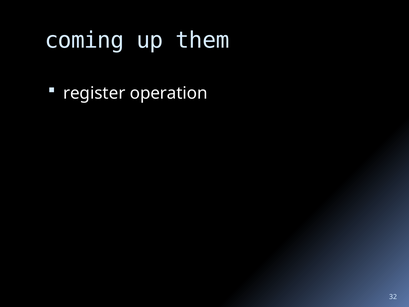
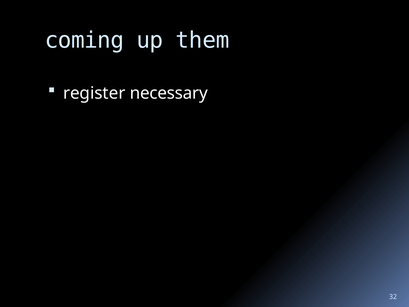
operation: operation -> necessary (169, 93)
